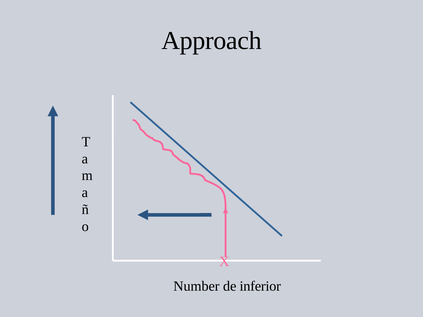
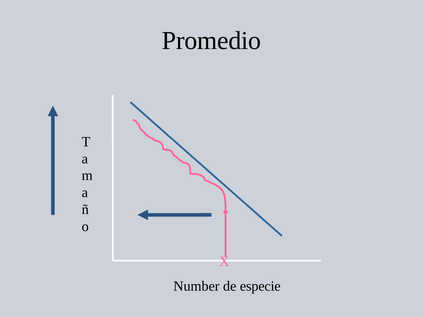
Approach: Approach -> Promedio (212, 41)
inferior: inferior -> especie (260, 286)
